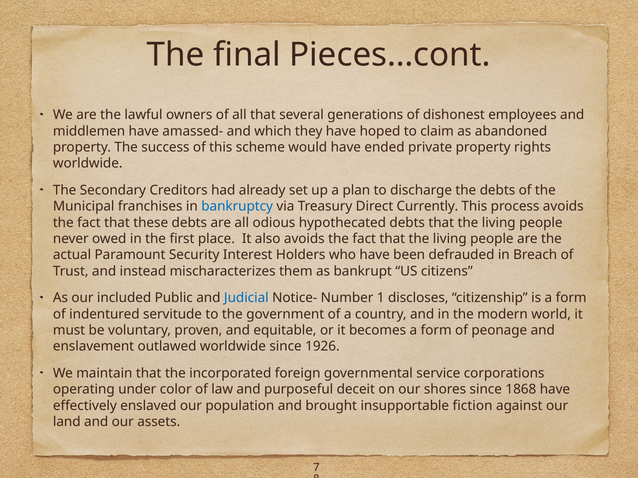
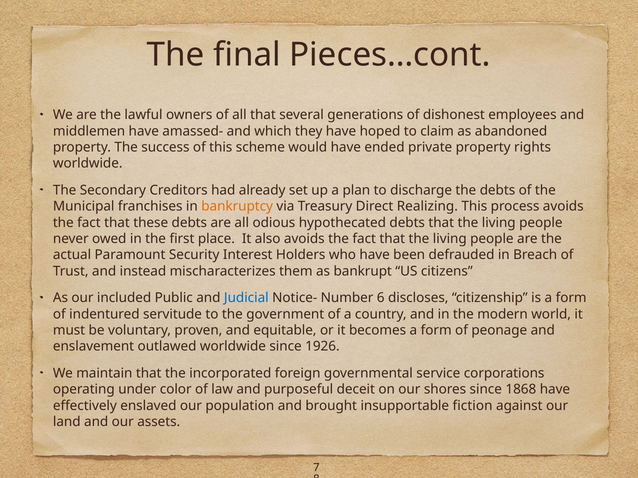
bankruptcy colour: blue -> orange (237, 207)
Currently: Currently -> Realizing (427, 207)
1: 1 -> 6 (381, 298)
